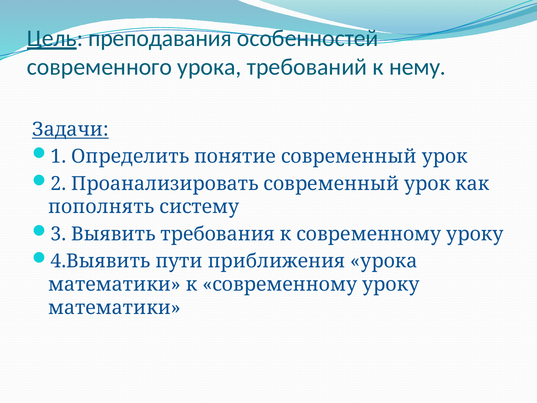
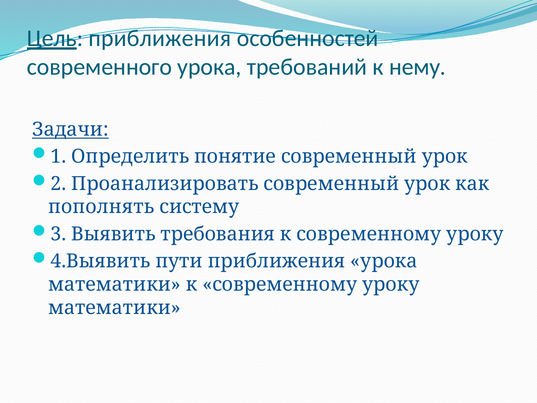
Цель преподавания: преподавания -> приближения (160, 38)
